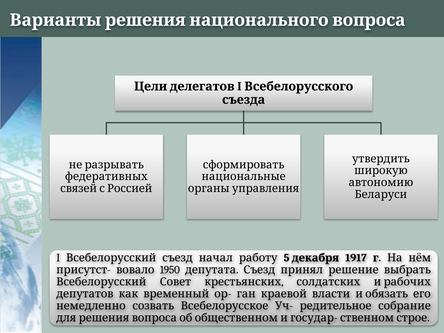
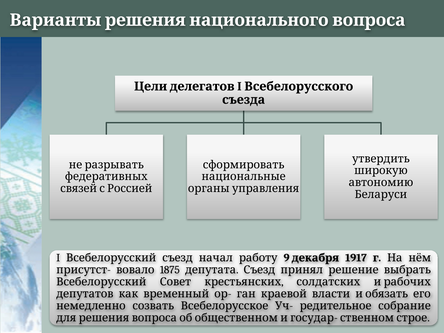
5: 5 -> 9 (287, 258)
1950: 1950 -> 1875 (170, 270)
